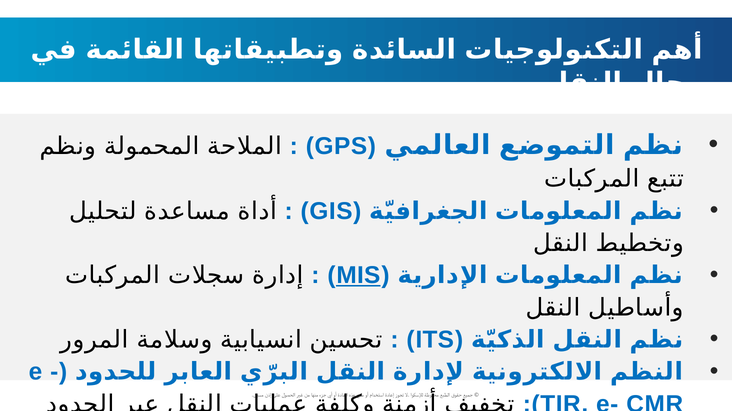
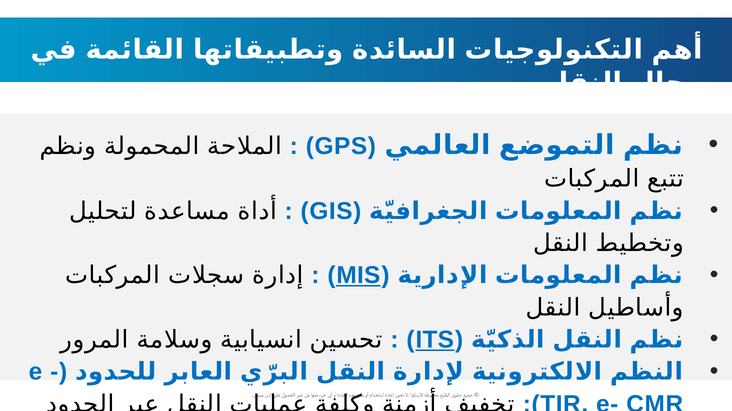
ITS underline: none -> present (435, 340)
